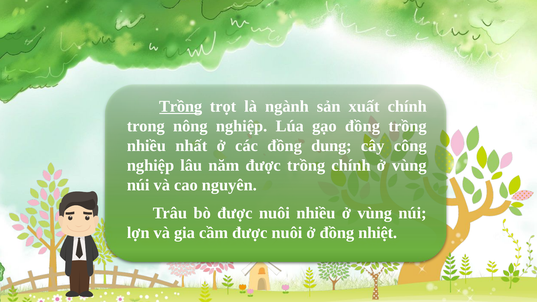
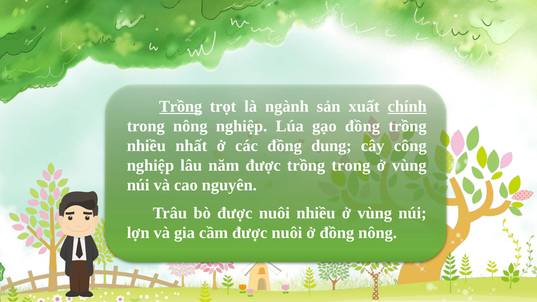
chính underline: none -> present (407, 106)
trồng chính: chính -> trong (351, 165)
đồng nhiệt: nhiệt -> nông (378, 233)
